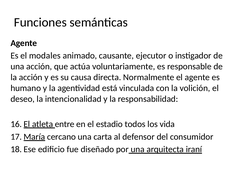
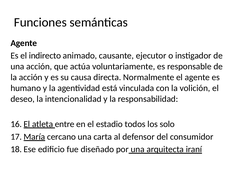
modales: modales -> indirecto (45, 56)
vida: vida -> solo (167, 124)
